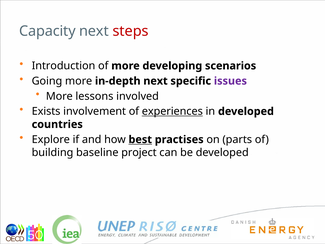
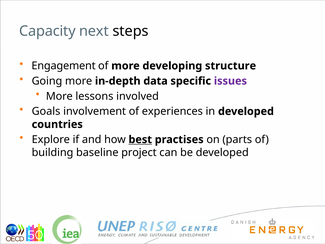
steps colour: red -> black (131, 31)
Introduction: Introduction -> Engagement (64, 66)
scenarios: scenarios -> structure (231, 66)
in-depth next: next -> data (156, 81)
Exists: Exists -> Goals (46, 111)
experiences underline: present -> none (172, 111)
